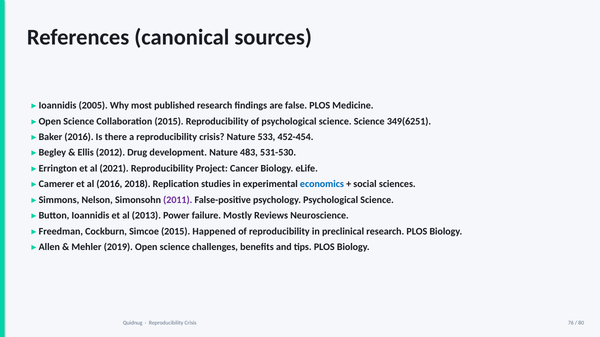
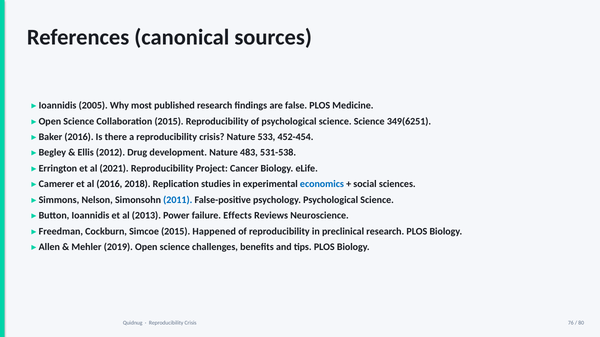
531-530: 531-530 -> 531-538 (278, 153)
2011 colour: purple -> blue (178, 200)
Mostly: Mostly -> Effects (238, 216)
